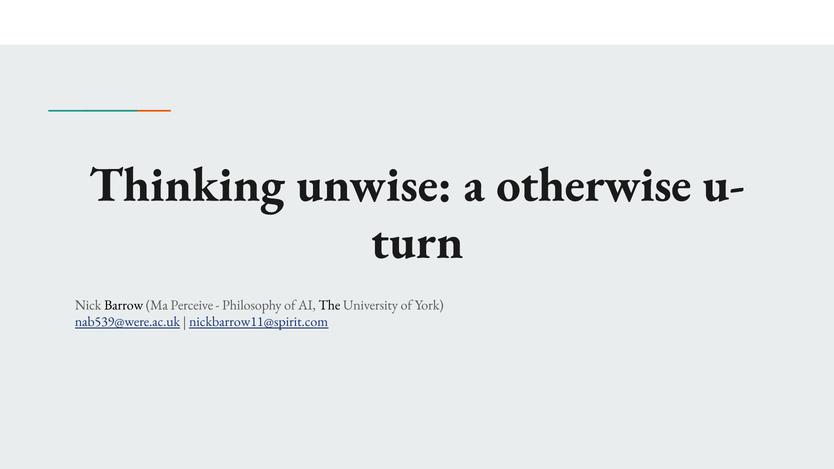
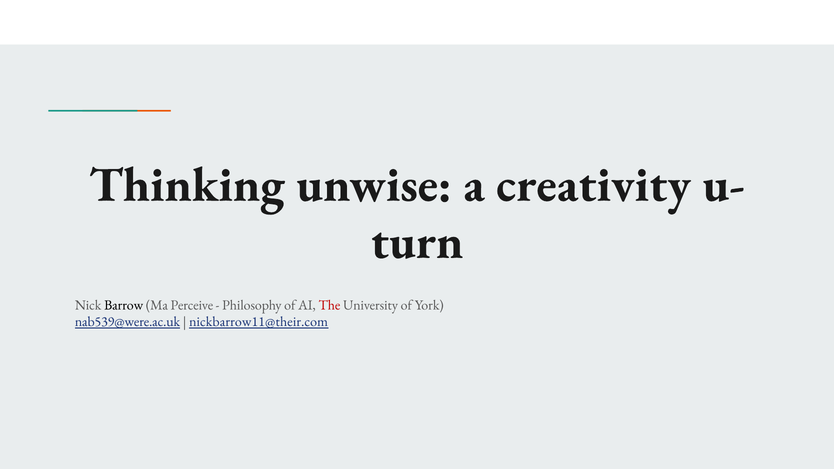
otherwise: otherwise -> creativity (594, 185)
The colour: black -> red (329, 305)
nickbarrow11@spirit.com: nickbarrow11@spirit.com -> nickbarrow11@their.com (259, 322)
